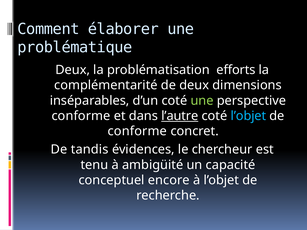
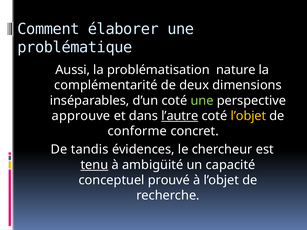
Deux: Deux -> Aussi (73, 70)
efforts: efforts -> nature (236, 70)
conforme: conforme -> approuve (81, 116)
l’objet colour: light blue -> yellow (248, 116)
tenu underline: none -> present (94, 165)
encore: encore -> prouvé (169, 180)
